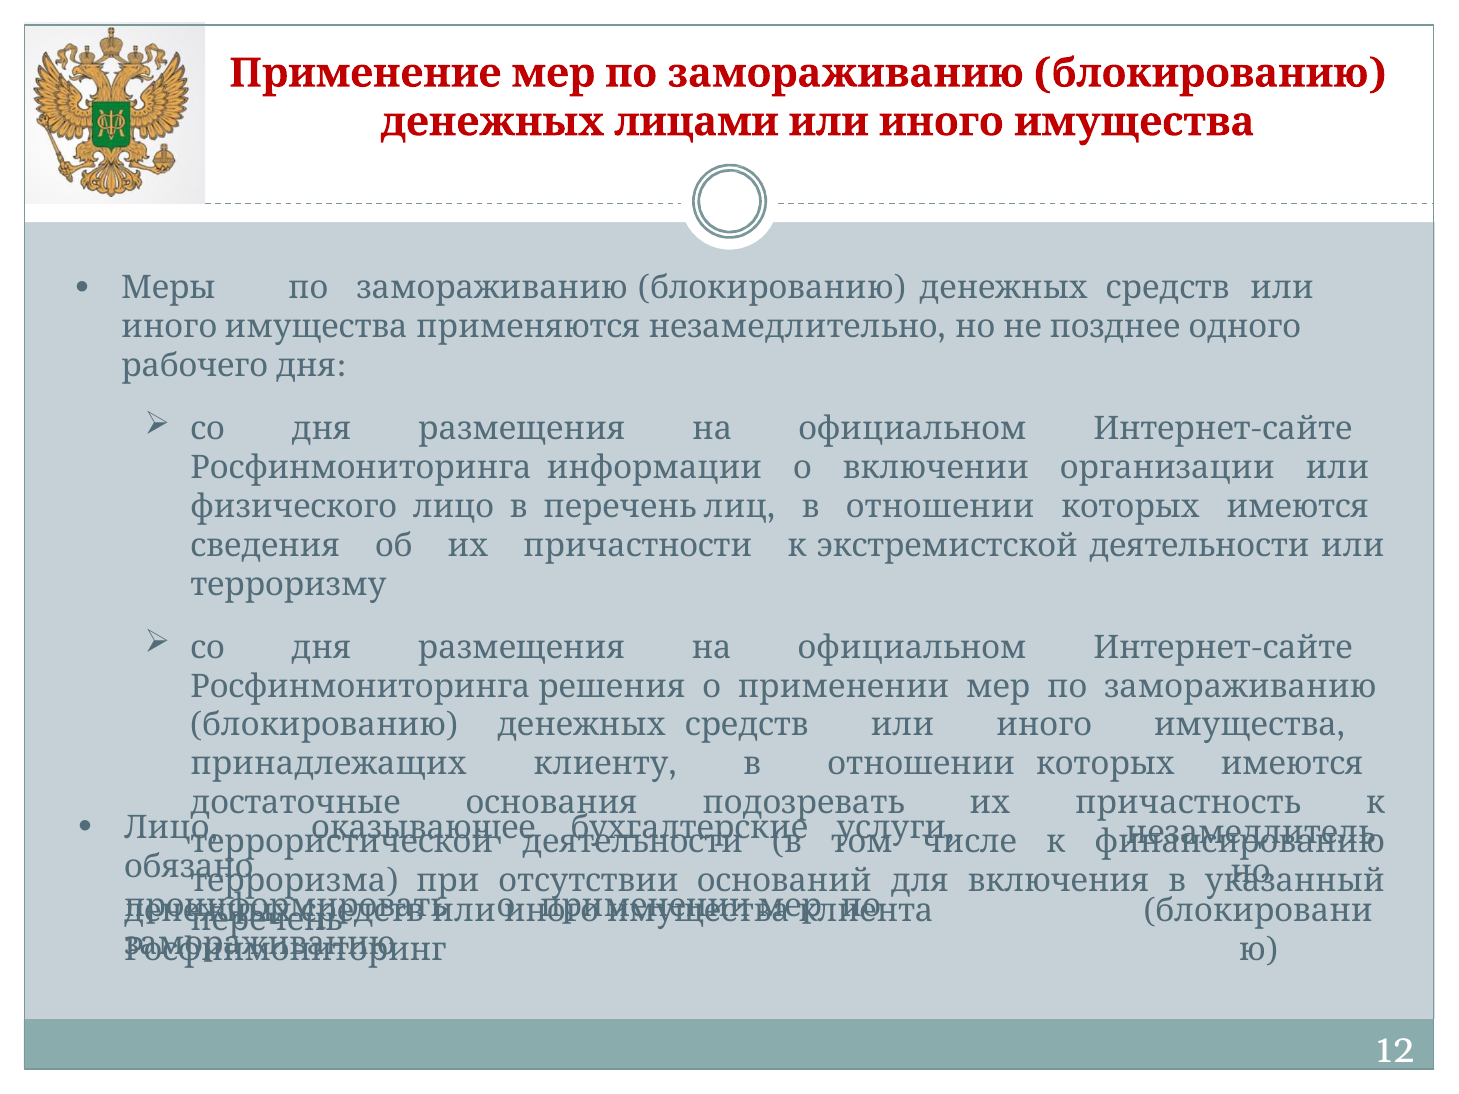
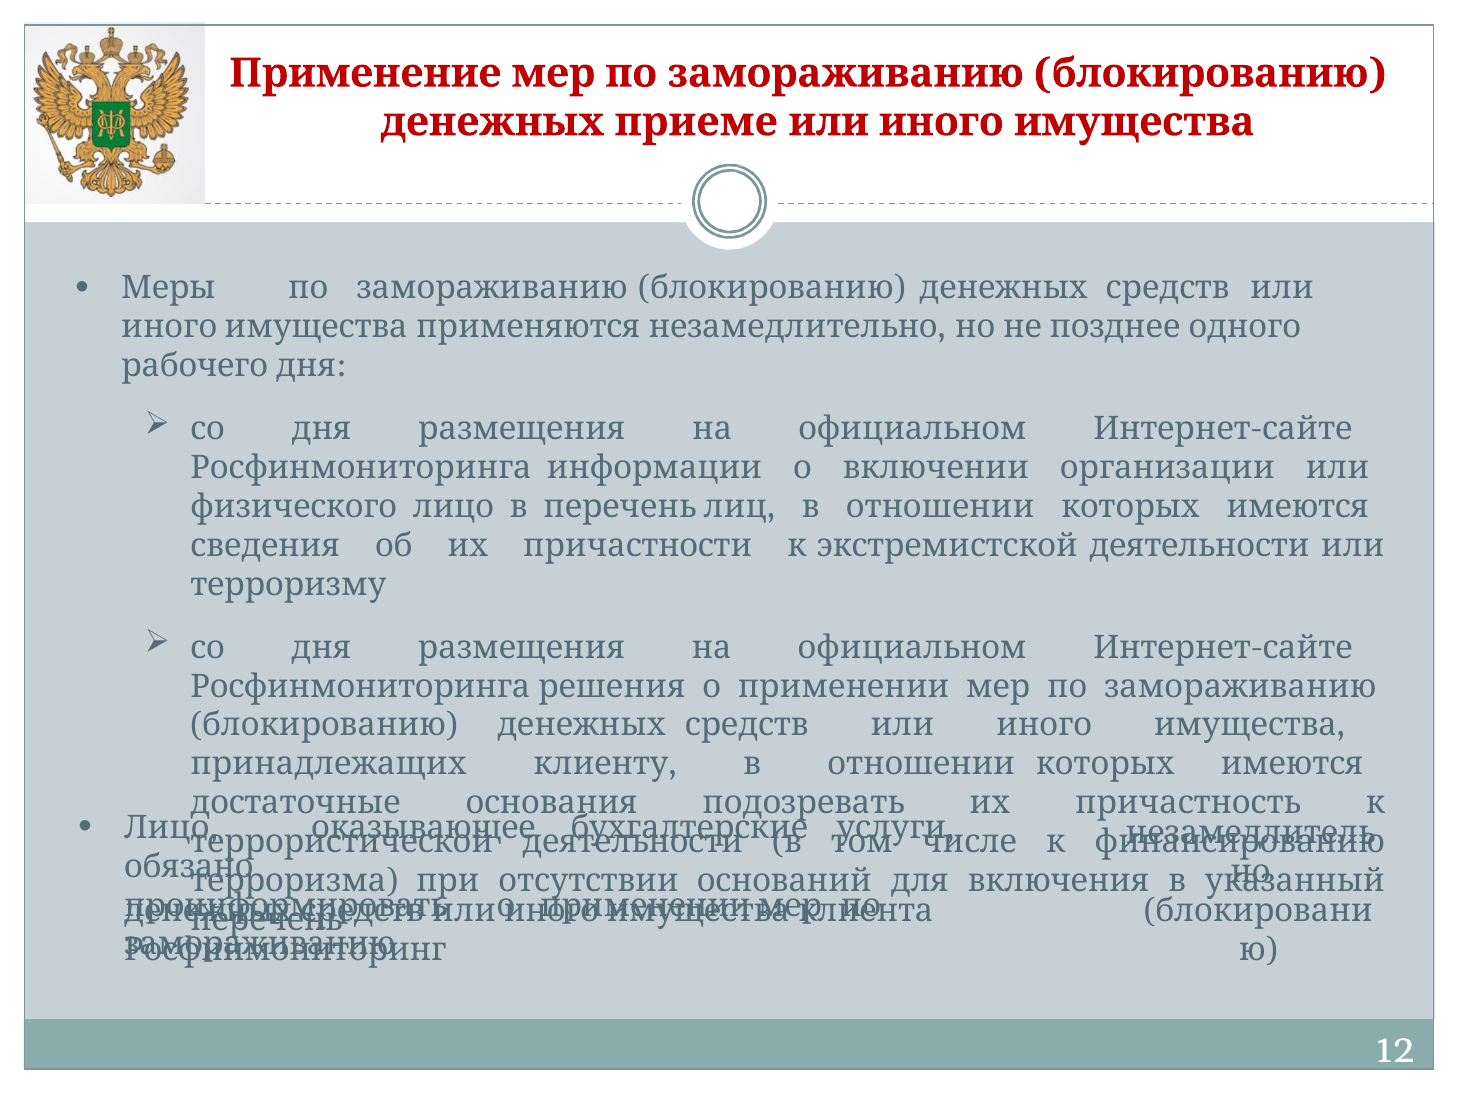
лицами: лицами -> приеме (696, 122)
